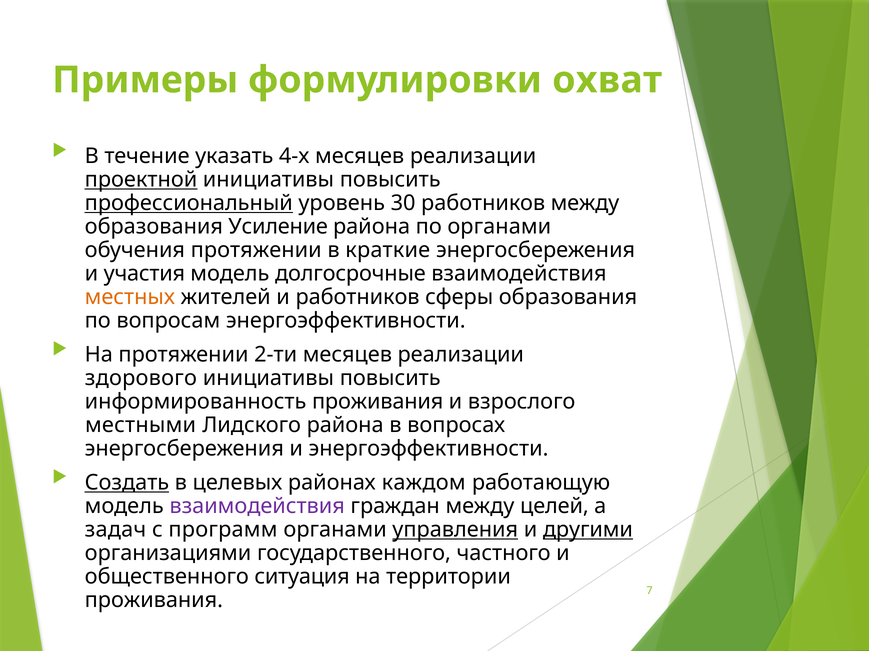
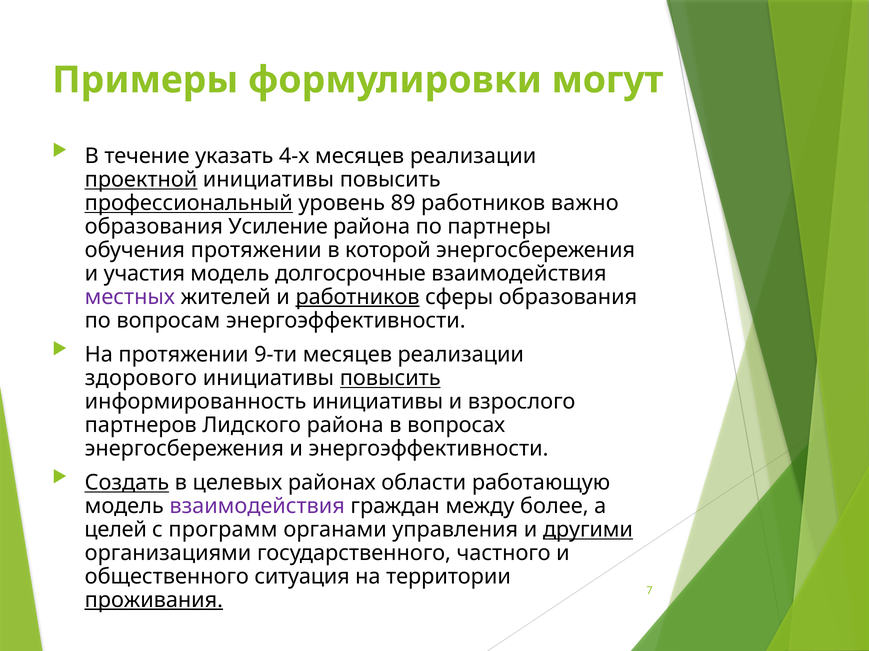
охват: охват -> могут (607, 80)
30: 30 -> 89 (403, 203)
работников между: между -> важно (585, 203)
по органами: органами -> партнеры (499, 227)
краткие: краткие -> которой (388, 250)
местных colour: orange -> purple (130, 297)
работников underline: none -> present (358, 297)
2‐ти: 2‐ти -> 9‐ти (276, 355)
повысить underline: none -> present (390, 379)
информированность проживания: проживания -> инициативы (378, 402)
местными: местными -> партнеров (141, 426)
каждом: каждом -> области (424, 483)
целей: целей -> более (554, 507)
задач: задач -> целей (116, 530)
управления underline: present -> none (455, 530)
проживания underline: none -> present (154, 601)
